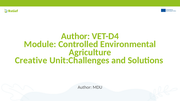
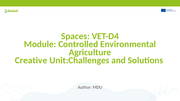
Author: Author -> Spaces (75, 36)
